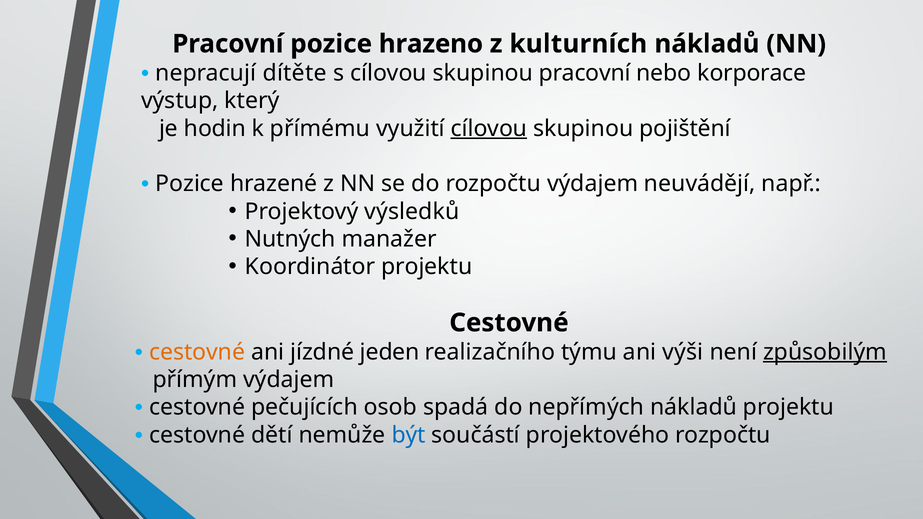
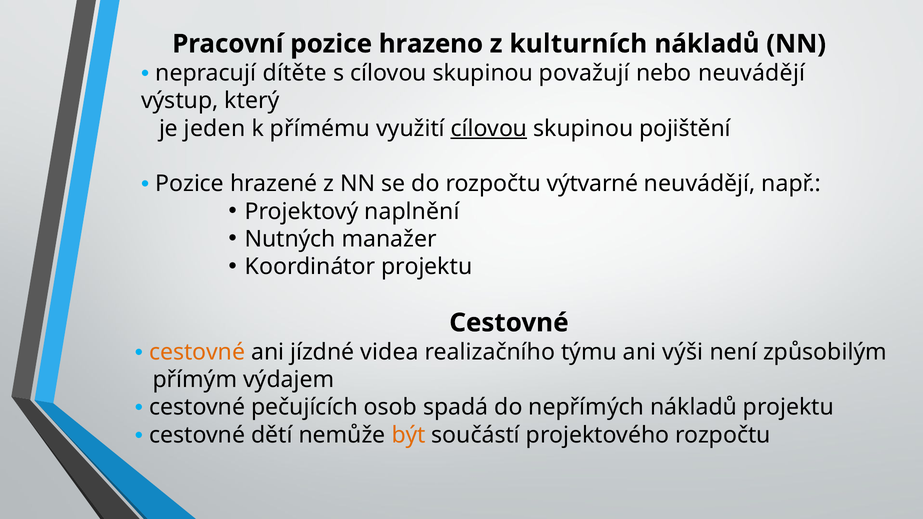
skupinou pracovní: pracovní -> považují (584, 73)
nebo korporace: korporace -> neuvádějí (752, 73)
hodin: hodin -> jeden (215, 128)
rozpočtu výdajem: výdajem -> výtvarné (593, 184)
výsledků: výsledků -> naplnění (412, 212)
jeden: jeden -> videa (390, 352)
způsobilým underline: present -> none (825, 352)
být colour: blue -> orange (409, 435)
